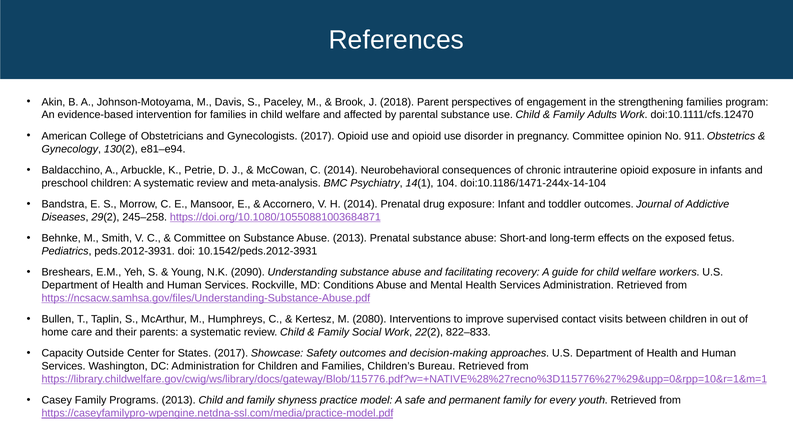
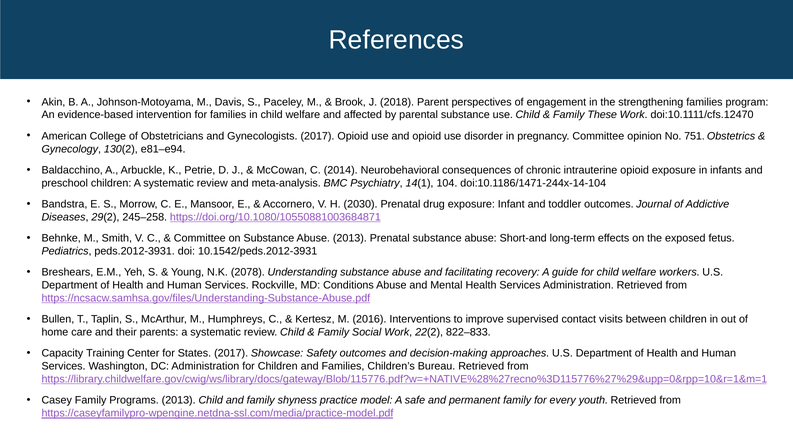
Adults: Adults -> These (602, 115)
911: 911 -> 751 (695, 136)
H 2014: 2014 -> 2030 (361, 204)
2090: 2090 -> 2078 (248, 272)
2080: 2080 -> 2016 (370, 319)
Outside: Outside -> Training (105, 353)
